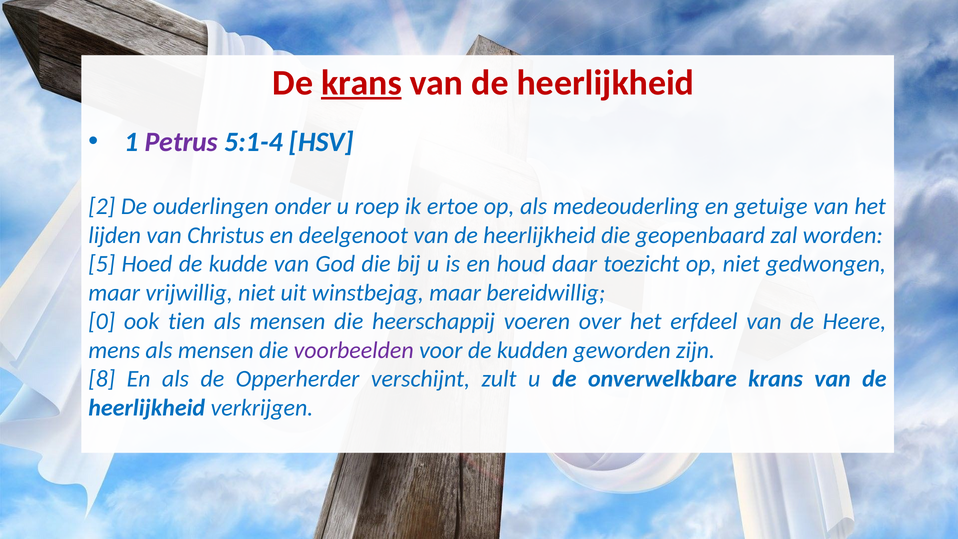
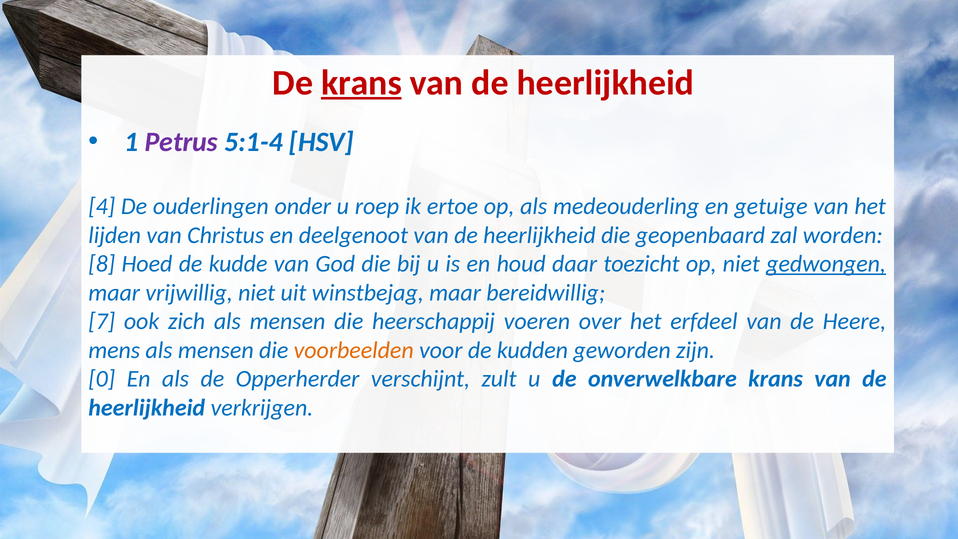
2: 2 -> 4 (102, 207)
5: 5 -> 8 (102, 264)
gedwongen underline: none -> present (826, 264)
0: 0 -> 7 (102, 321)
tien: tien -> zich (187, 321)
voorbeelden colour: purple -> orange (354, 350)
8: 8 -> 0 (102, 379)
